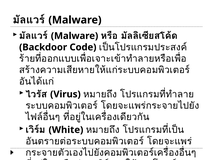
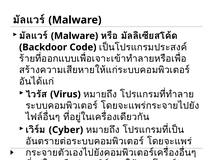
White: White -> Cyber (66, 130)
